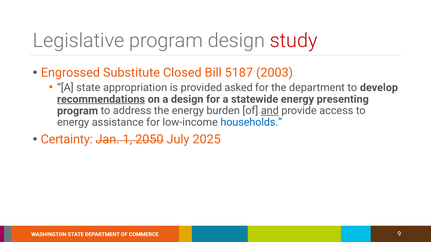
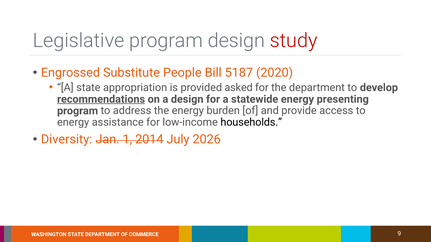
Closed: Closed -> People (182, 73)
2003: 2003 -> 2020 (275, 73)
and underline: present -> none (270, 111)
households colour: blue -> black (251, 123)
Certainty: Certainty -> Diversity (67, 140)
2050: 2050 -> 2014 (149, 140)
2025: 2025 -> 2026 (207, 140)
